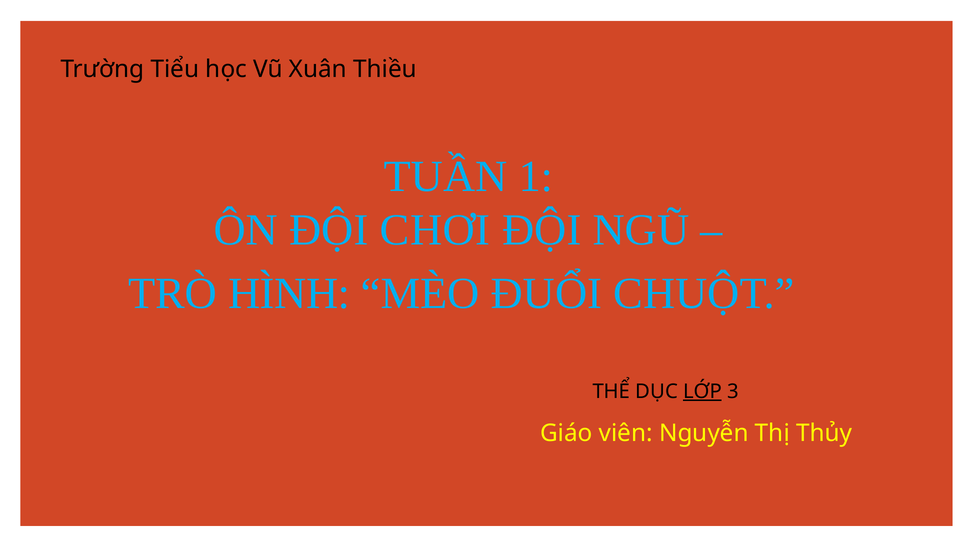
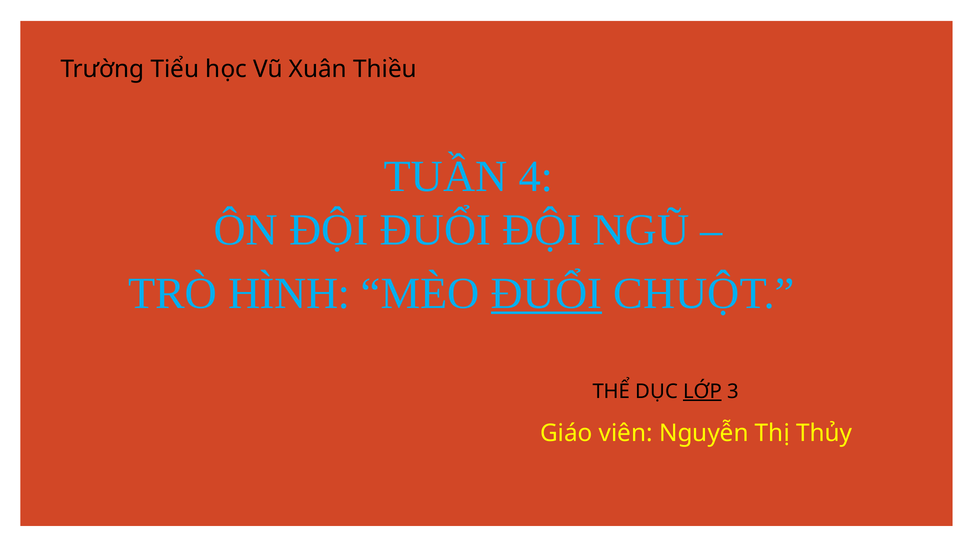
1: 1 -> 4 (536, 177)
ĐỘI CHƠI: CHƠI -> ĐUỔI (435, 230)
ĐUỔI underline: none -> present (546, 294)
